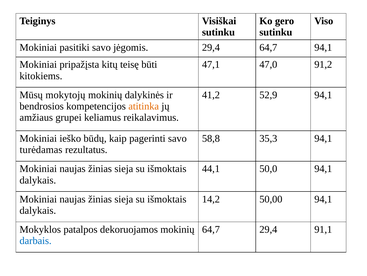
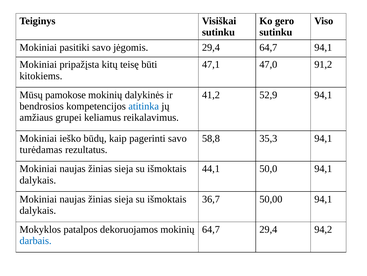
mokytojų: mokytojų -> pamokose (66, 95)
atitinka colour: orange -> blue (144, 106)
14,2: 14,2 -> 36,7 (211, 199)
91,1: 91,1 -> 94,2 (323, 229)
